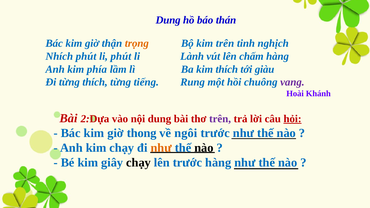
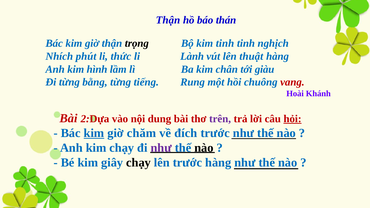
Dung: Dung -> Thận (168, 20)
trọng colour: orange -> black (137, 43)
kim trên: trên -> tinh (225, 43)
li phút: phút -> thức (121, 56)
chấm: chấm -> thuật (251, 56)
phía: phía -> hình (97, 69)
kim thích: thích -> chân (227, 69)
từng thích: thích -> bằng (95, 82)
vang colour: purple -> red (292, 82)
kim underline: none -> present (94, 133)
thong: thong -> chăm (142, 133)
ngôi: ngôi -> đích (186, 133)
như colour: orange -> purple (161, 148)
